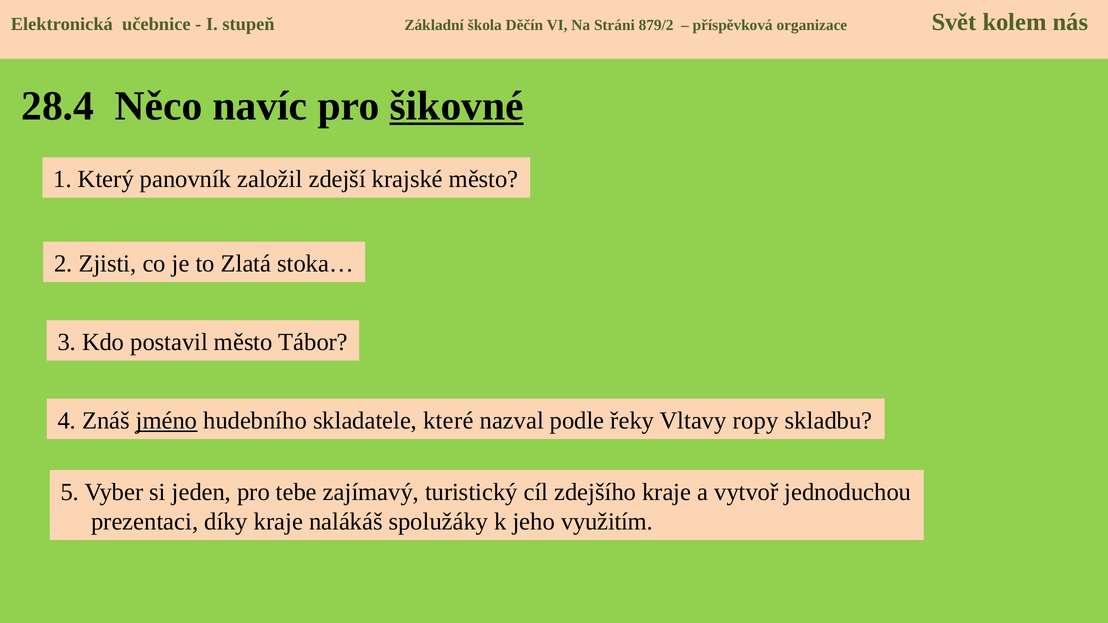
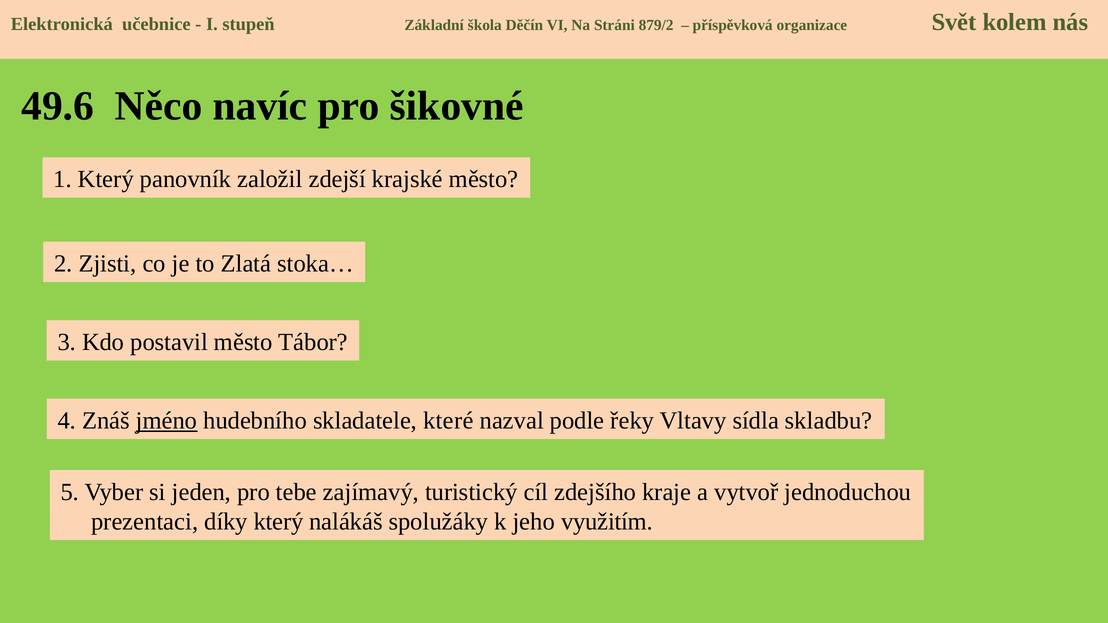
28.4: 28.4 -> 49.6 (58, 106)
šikovné underline: present -> none (457, 106)
ropy: ropy -> sídla (756, 421)
díky kraje: kraje -> který (279, 522)
